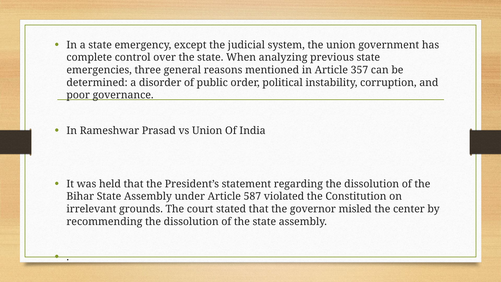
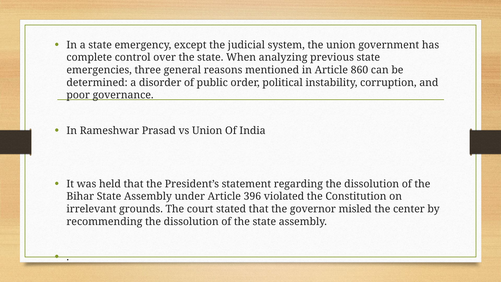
357: 357 -> 860 (359, 70)
587: 587 -> 396 (252, 196)
